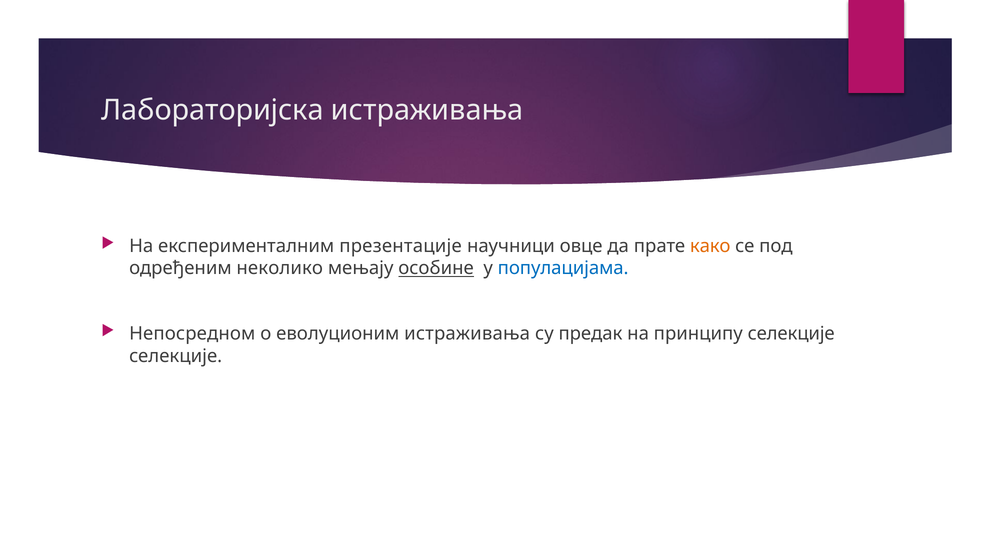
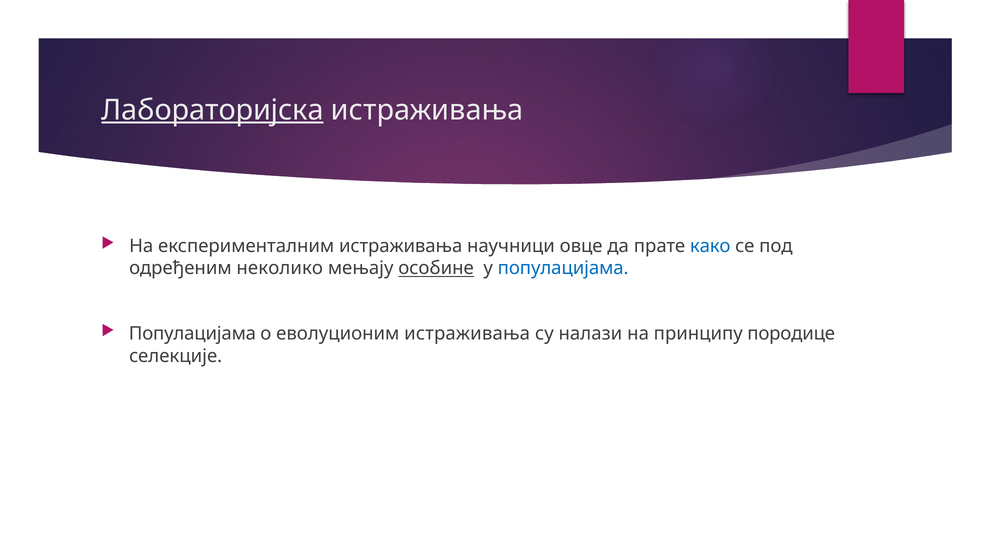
Лабораторијска underline: none -> present (212, 110)
експерименталним презентације: презентације -> истраживања (401, 246)
како colour: orange -> blue (710, 246)
Непосредном: Непосредном -> Популацијама (192, 333)
предак: предак -> налази (590, 333)
принципу селекције: селекције -> породице (791, 333)
